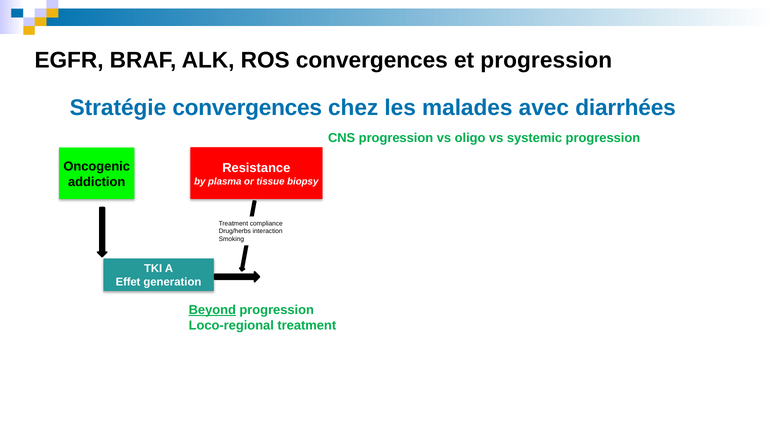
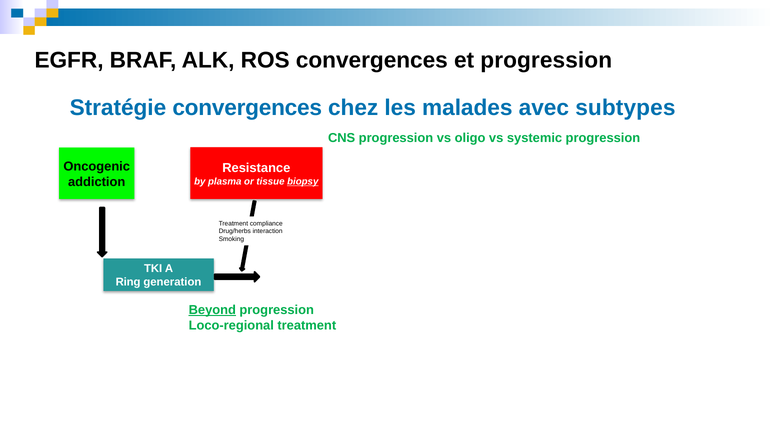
diarrhées: diarrhées -> subtypes (625, 108)
biopsy underline: none -> present (303, 181)
Effet: Effet -> Ring (128, 282)
